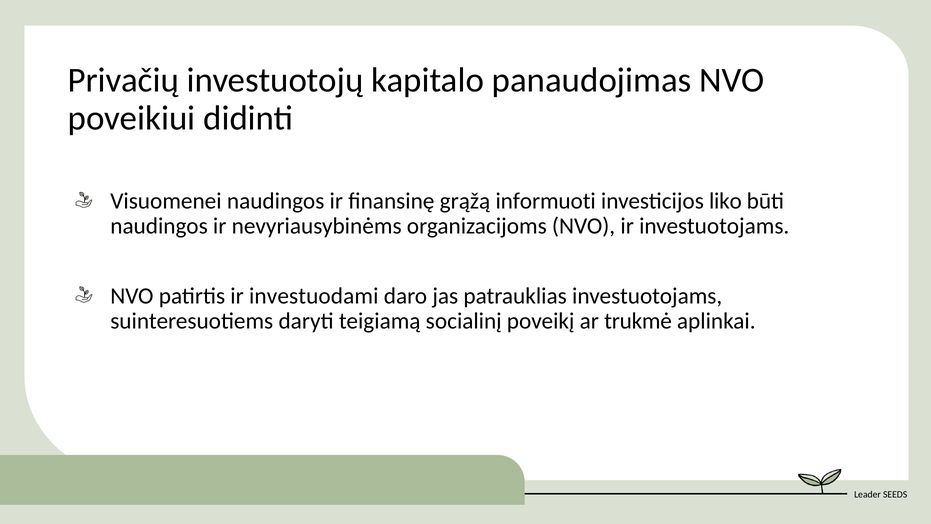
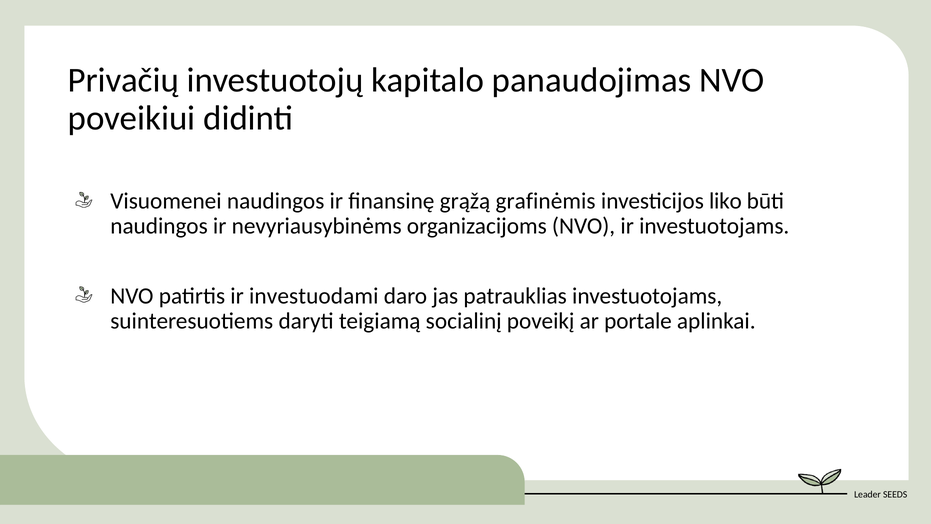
informuoti: informuoti -> grafinėmis (546, 201)
trukmė: trukmė -> portale (638, 321)
